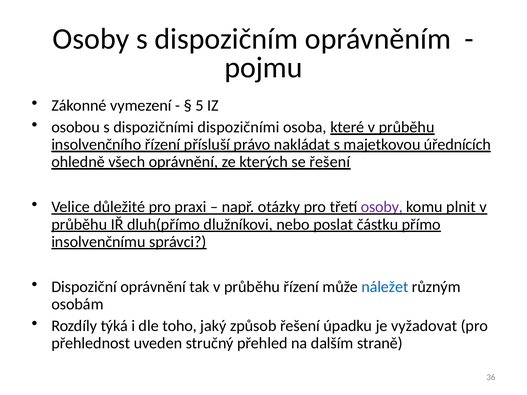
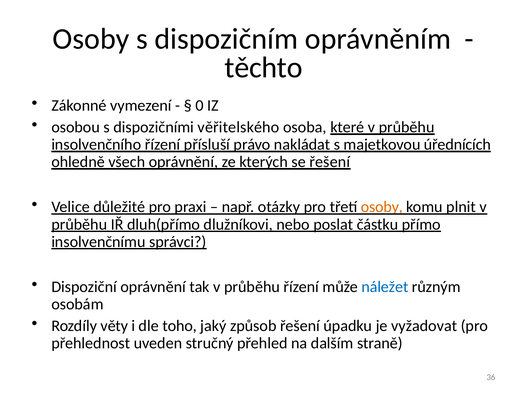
pojmu: pojmu -> těchto (264, 68)
5: 5 -> 0 (199, 106)
dispozičními dispozičními: dispozičními -> věřitelského (239, 127)
osoby colour: purple -> orange (382, 207)
týká: týká -> věty (114, 326)
